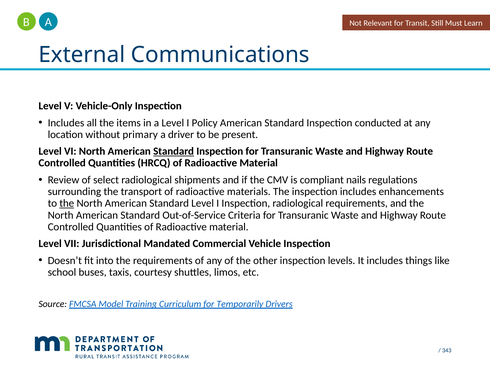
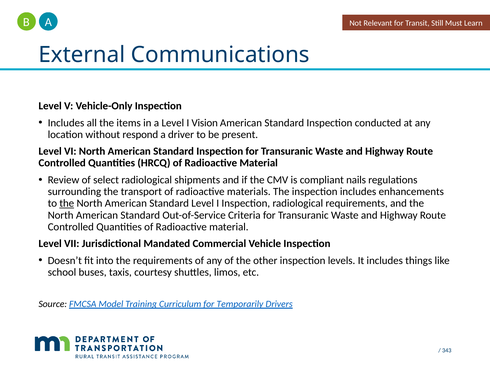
Policy: Policy -> Vision (205, 123)
primary: primary -> respond (140, 135)
Standard underline: present -> none (174, 152)
